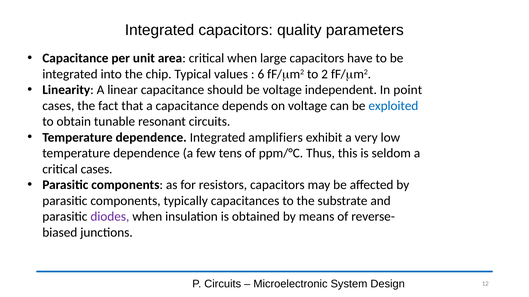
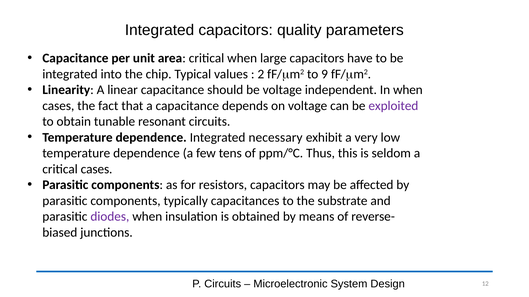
6: 6 -> 2 (261, 74)
2: 2 -> 9 (325, 74)
In point: point -> when (408, 90)
exploited colour: blue -> purple (393, 106)
amplifiers: amplifiers -> necessary (276, 138)
